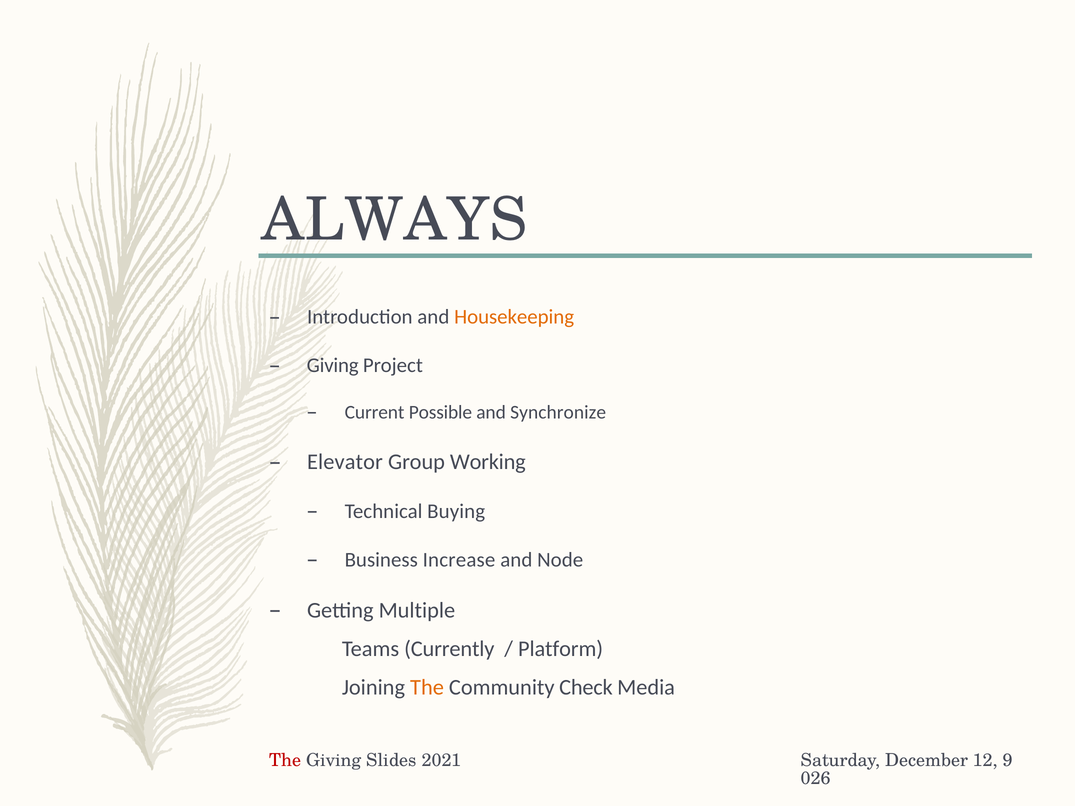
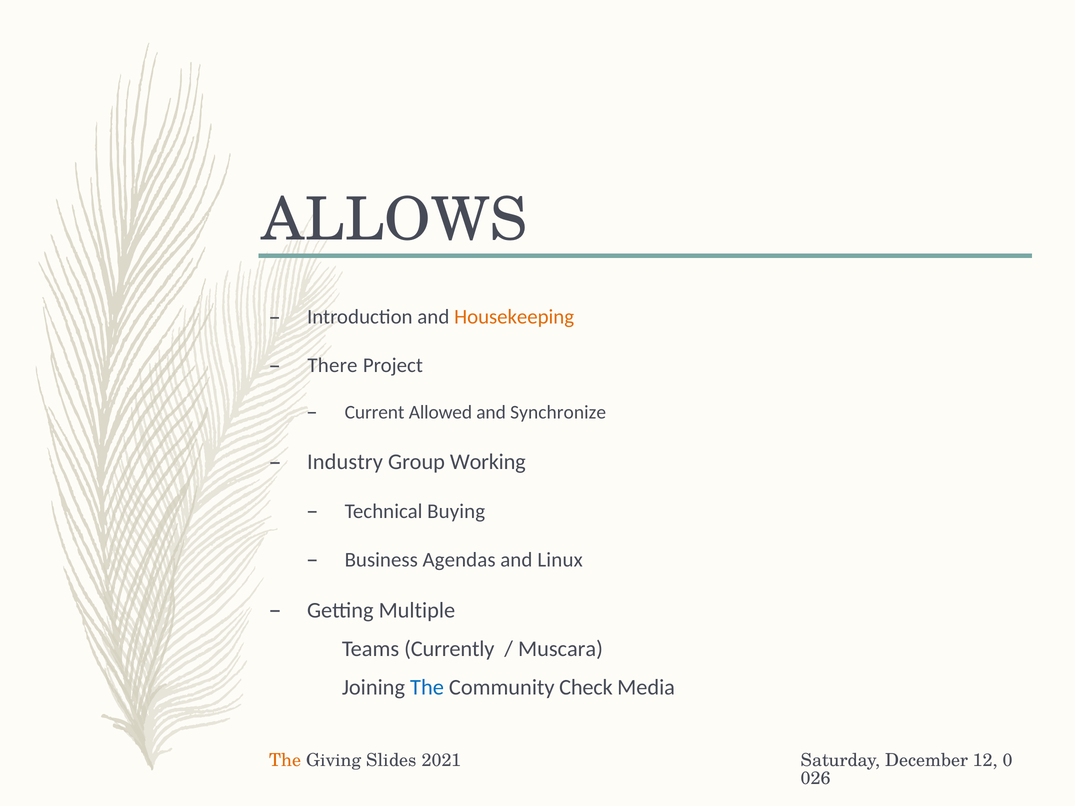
ALWAYS: ALWAYS -> ALLOWS (394, 220)
Giving: Giving -> There (332, 366)
Possible: Possible -> Allowed (440, 412)
Elevator: Elevator -> Industry (345, 462)
Increase: Increase -> Agendas (459, 560)
Node: Node -> Linux (560, 560)
Platform: Platform -> Muscara (561, 649)
The colour: orange -> blue (427, 688)
The colour: red -> orange (285, 761)
9: 9 -> 0 (1008, 761)
